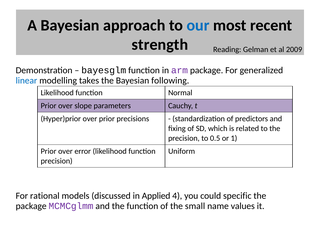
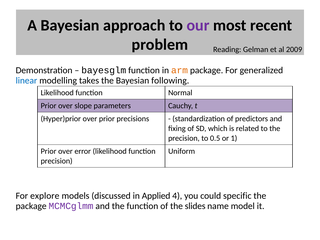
our colour: blue -> purple (198, 25)
strength: strength -> problem (160, 45)
arm colour: purple -> orange (180, 70)
rational: rational -> explore (45, 196)
small: small -> slides (195, 206)
values: values -> model (243, 206)
